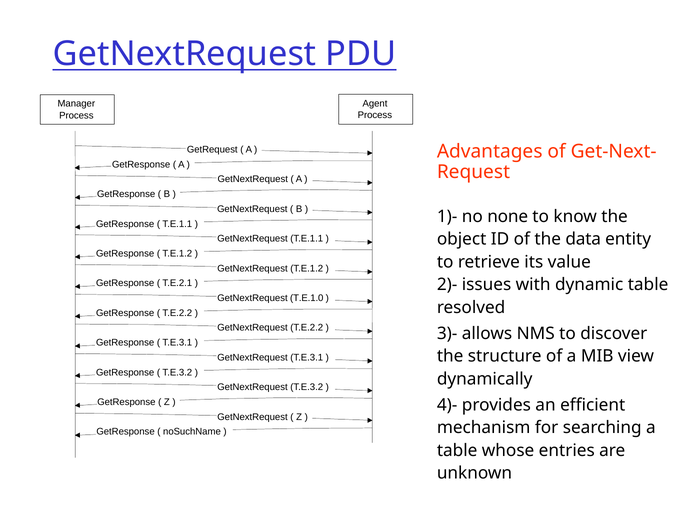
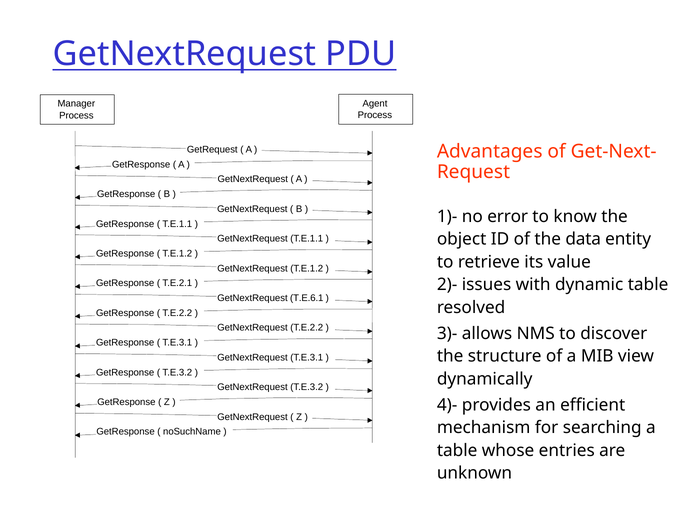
none: none -> error (508, 217)
T.E.1.0: T.E.1.0 -> T.E.6.1 (307, 298)
